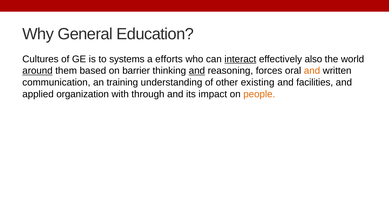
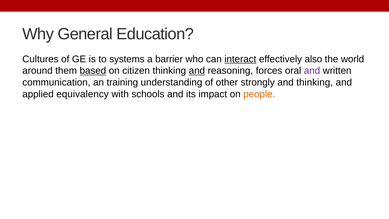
efforts: efforts -> barrier (169, 59)
around underline: present -> none (37, 71)
based underline: none -> present (93, 71)
barrier: barrier -> citizen (136, 71)
and colour: orange -> purple (312, 71)
existing: existing -> strongly (258, 82)
and facilities: facilities -> thinking (315, 82)
organization: organization -> equivalency (83, 94)
through: through -> schools (148, 94)
